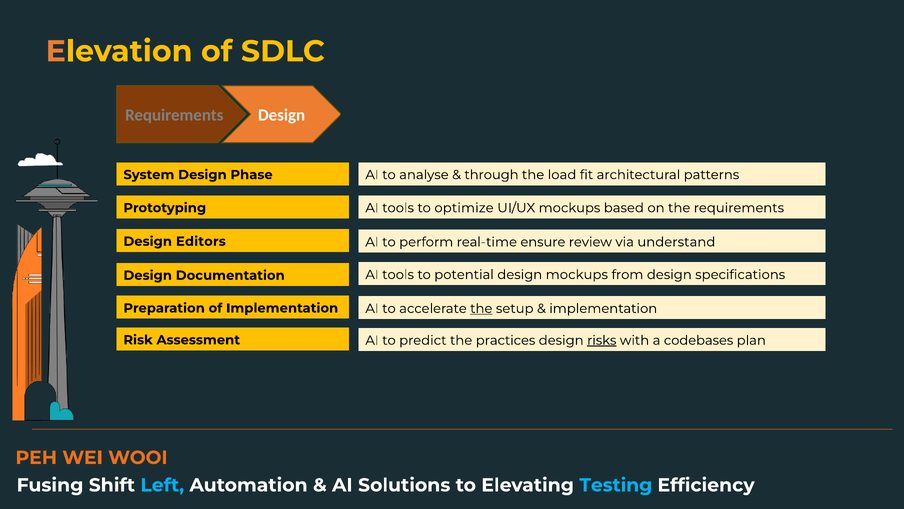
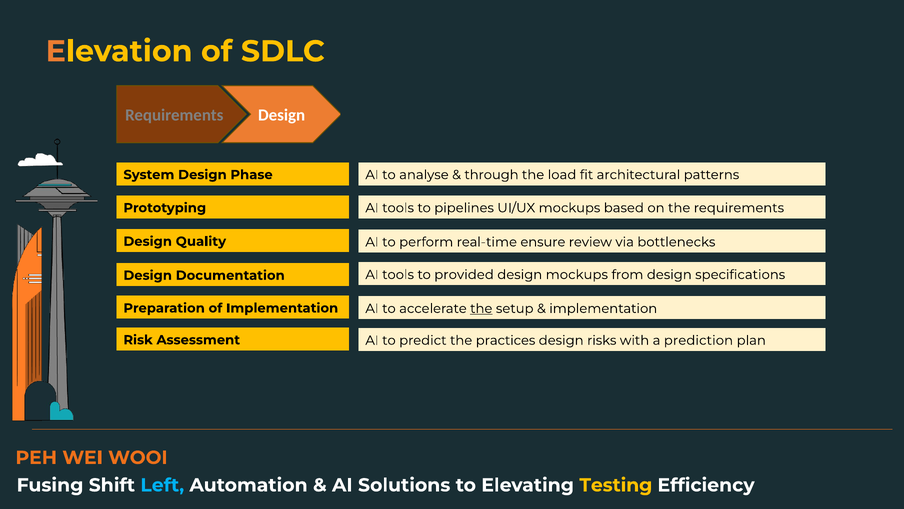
optimize: optimize -> pipelines (464, 208)
Editors: Editors -> Quality (201, 241)
understand: understand -> bottlenecks (676, 242)
potential: potential -> provided (464, 274)
risks underline: present -> none (602, 340)
codebases: codebases -> prediction (698, 340)
Testing colour: light blue -> yellow (616, 485)
